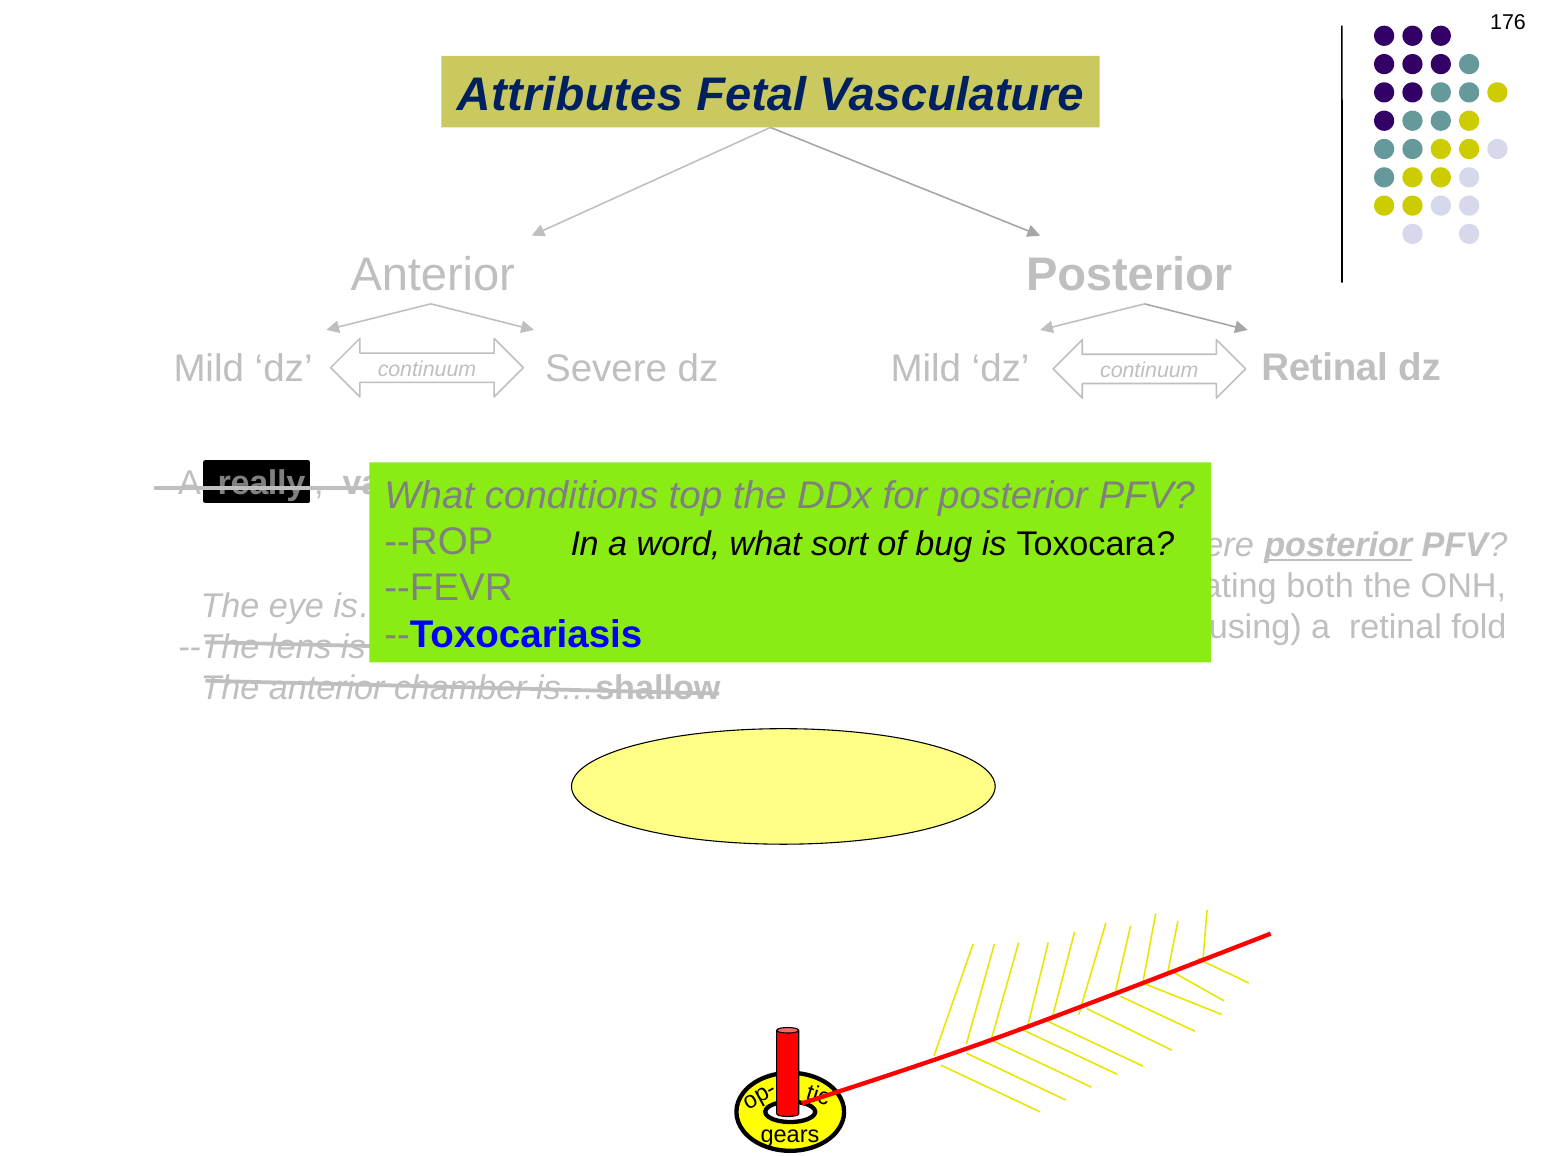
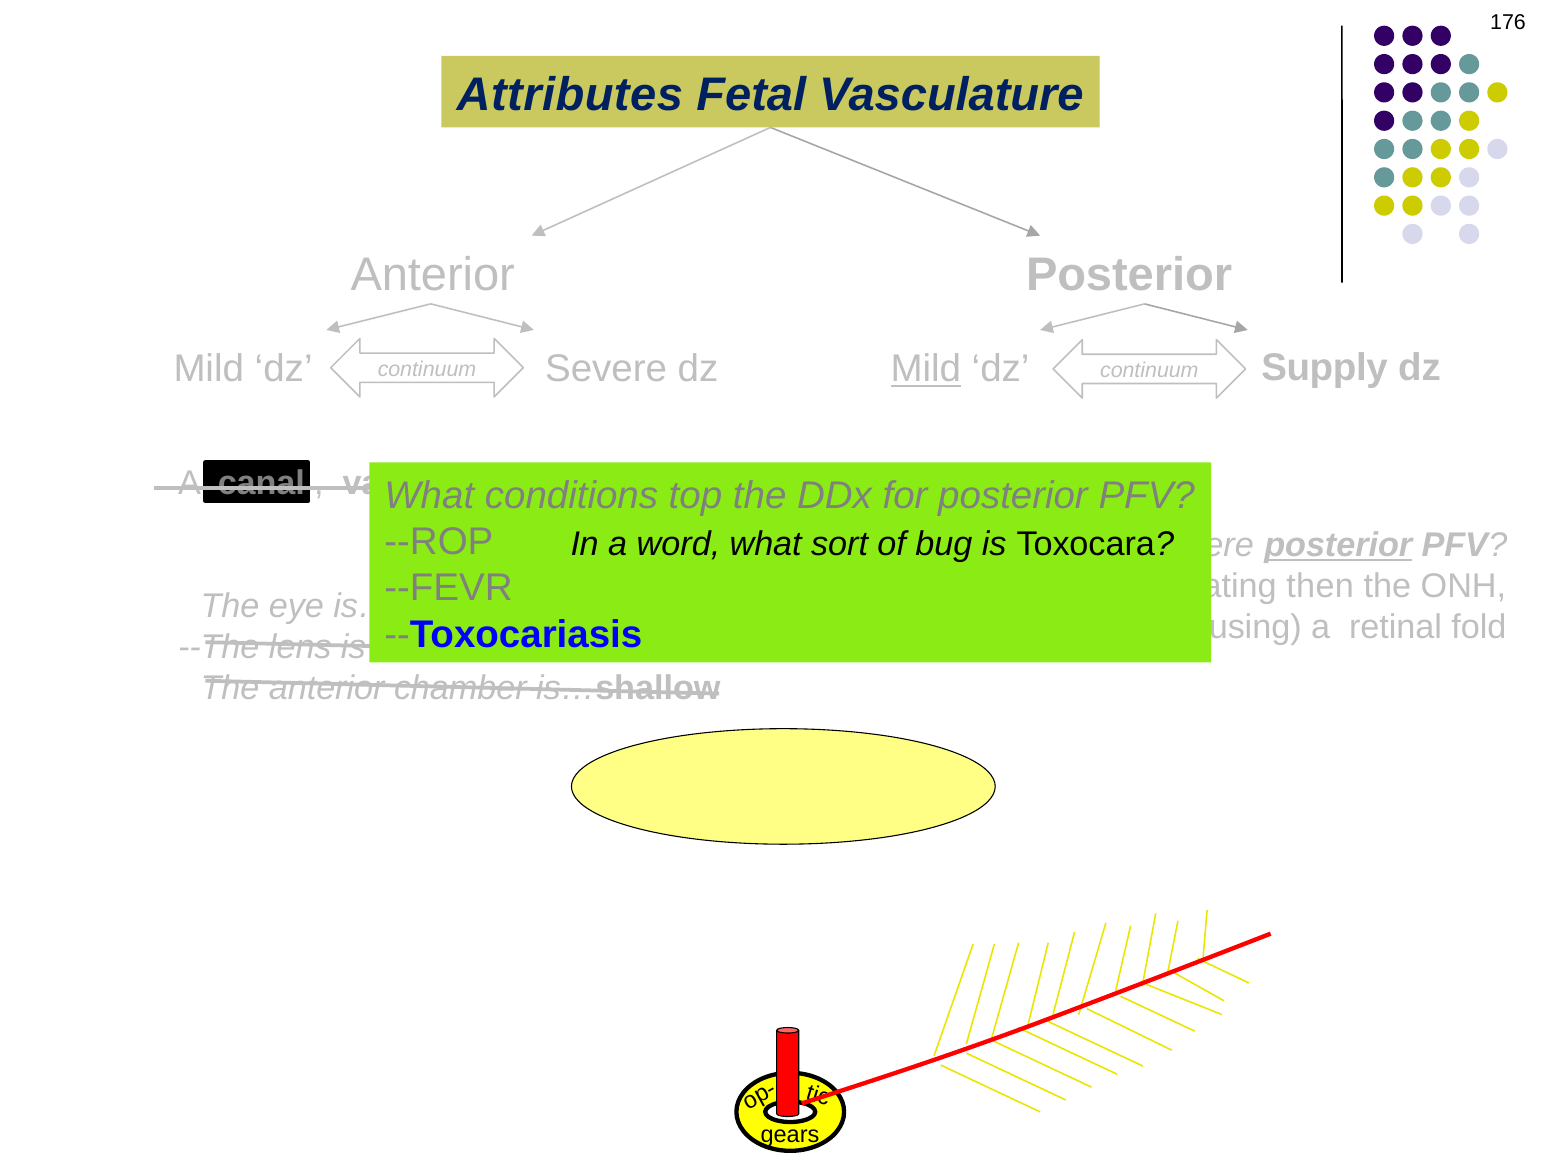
Mild underline: none -> present (926, 369)
dz Retinal: Retinal -> Supply (1325, 368)
really: really -> canal (261, 483)
both: both -> then (1320, 586)
